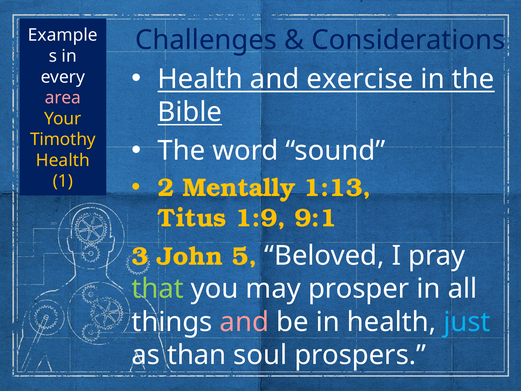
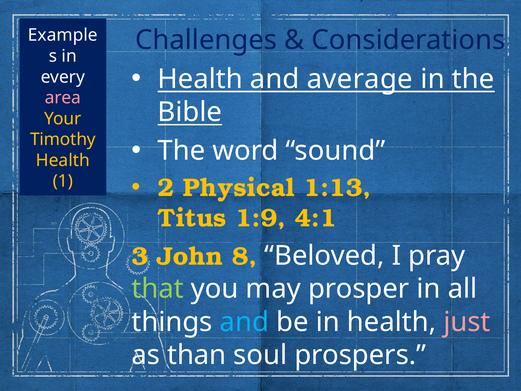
exercise: exercise -> average (360, 79)
Mentally: Mentally -> Physical (239, 188)
9:1: 9:1 -> 4:1 (315, 218)
5: 5 -> 8 (244, 256)
and colour: pink -> light blue (244, 322)
just colour: light blue -> pink (467, 322)
